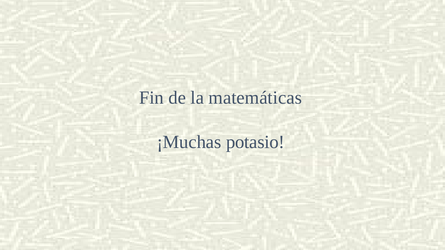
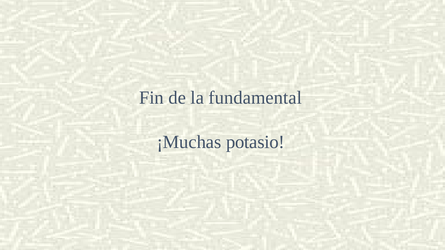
matemáticas: matemáticas -> fundamental (255, 98)
